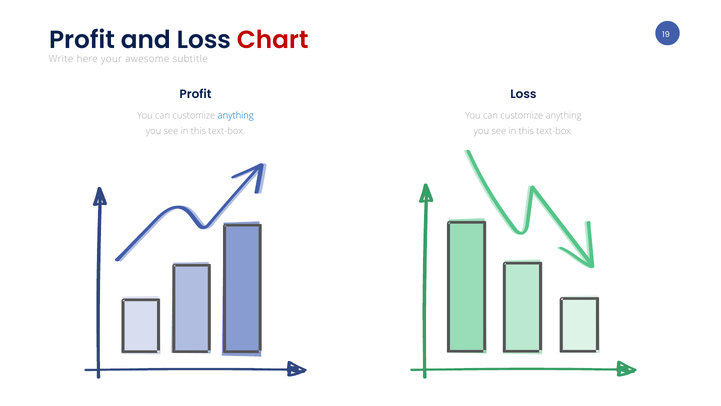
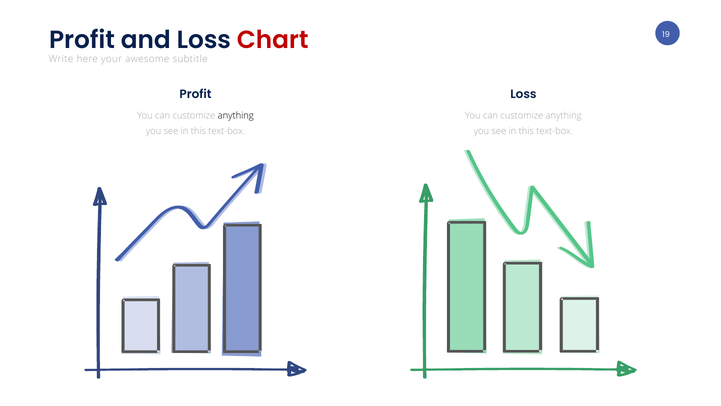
anything colour: blue -> black (236, 116)
